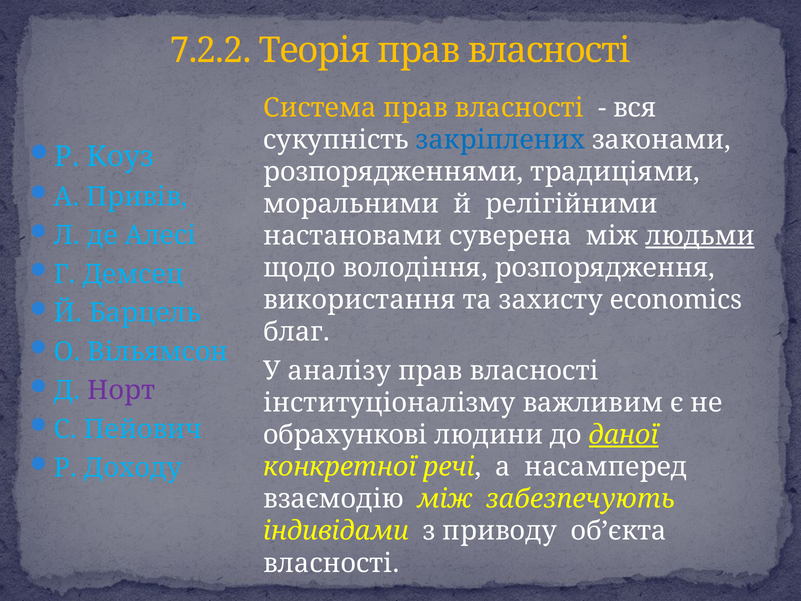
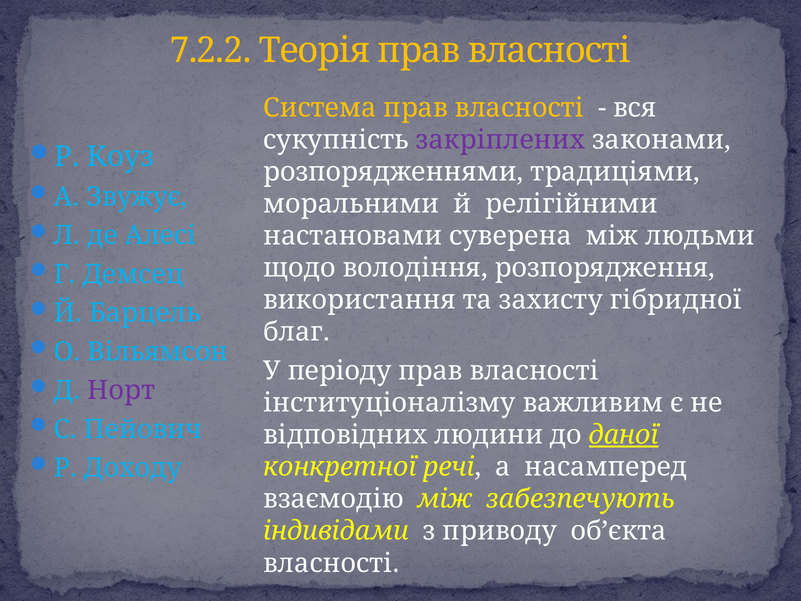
закріплених colour: blue -> purple (501, 140)
Привів: Привів -> Звужує (137, 197)
людьми underline: present -> none (700, 236)
economics: economics -> гібридної (676, 300)
аналізу: аналізу -> періоду (340, 371)
обрахункові: обрахункові -> відповідних (345, 435)
